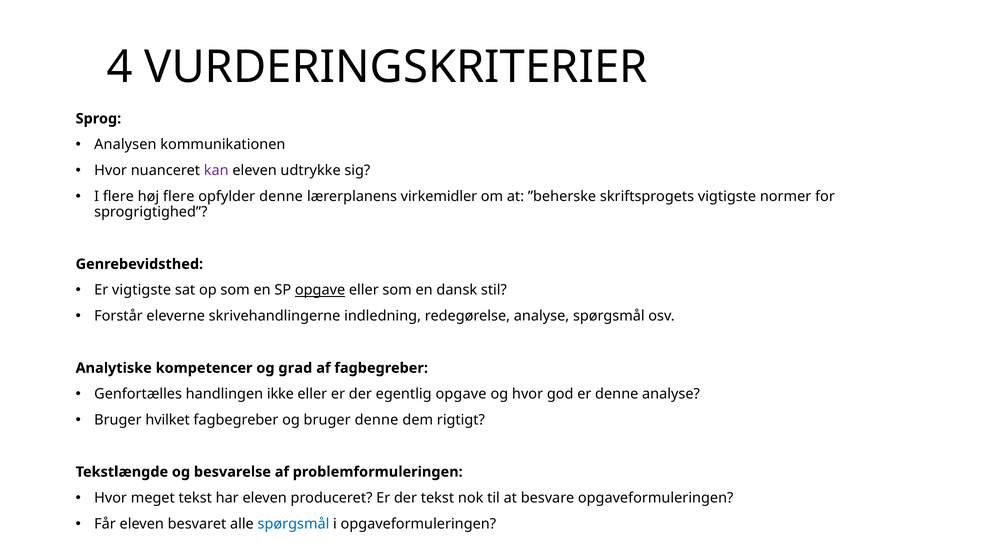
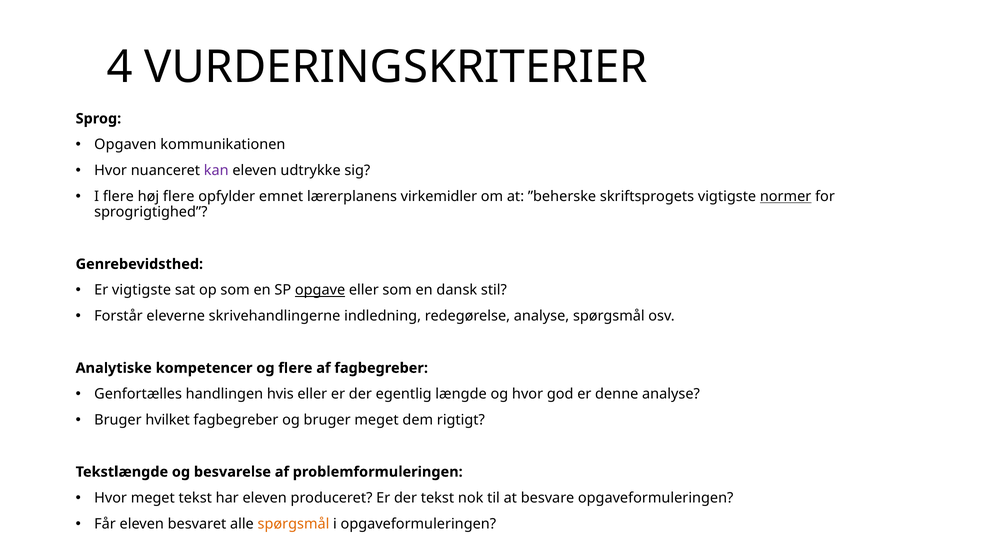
Analysen: Analysen -> Opgaven (125, 145)
opfylder denne: denne -> emnet (281, 197)
normer underline: none -> present (786, 197)
og grad: grad -> flere (295, 368)
ikke: ikke -> hvis (280, 394)
egentlig opgave: opgave -> længde (461, 394)
bruger denne: denne -> meget (377, 420)
spørgsmål colour: blue -> orange (293, 524)
